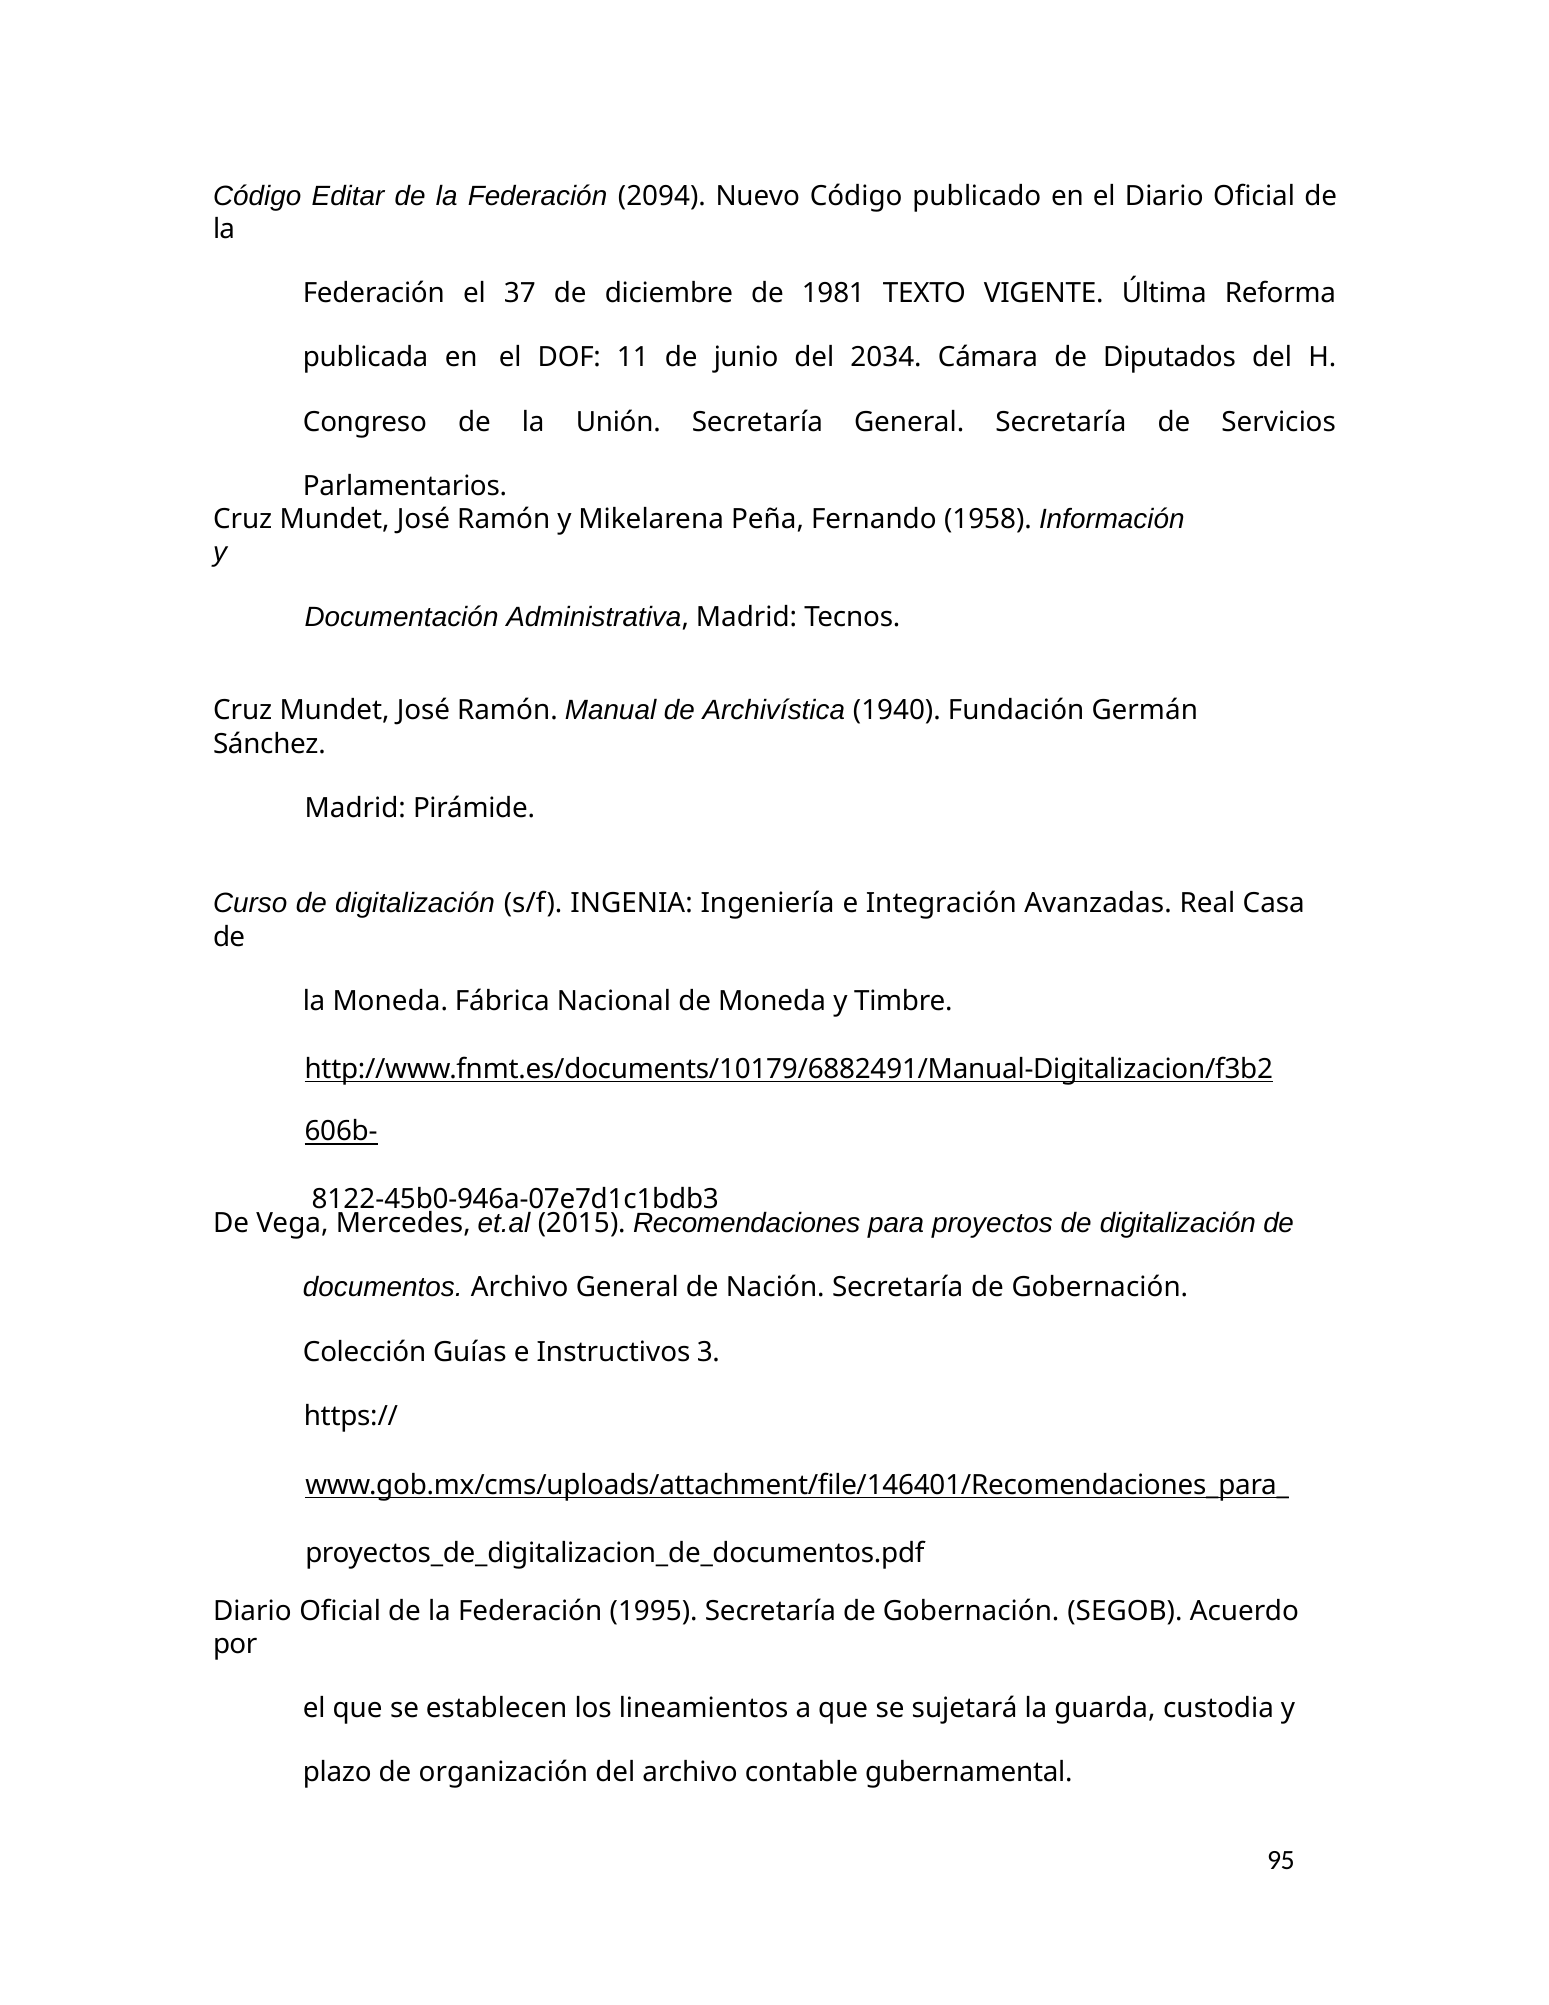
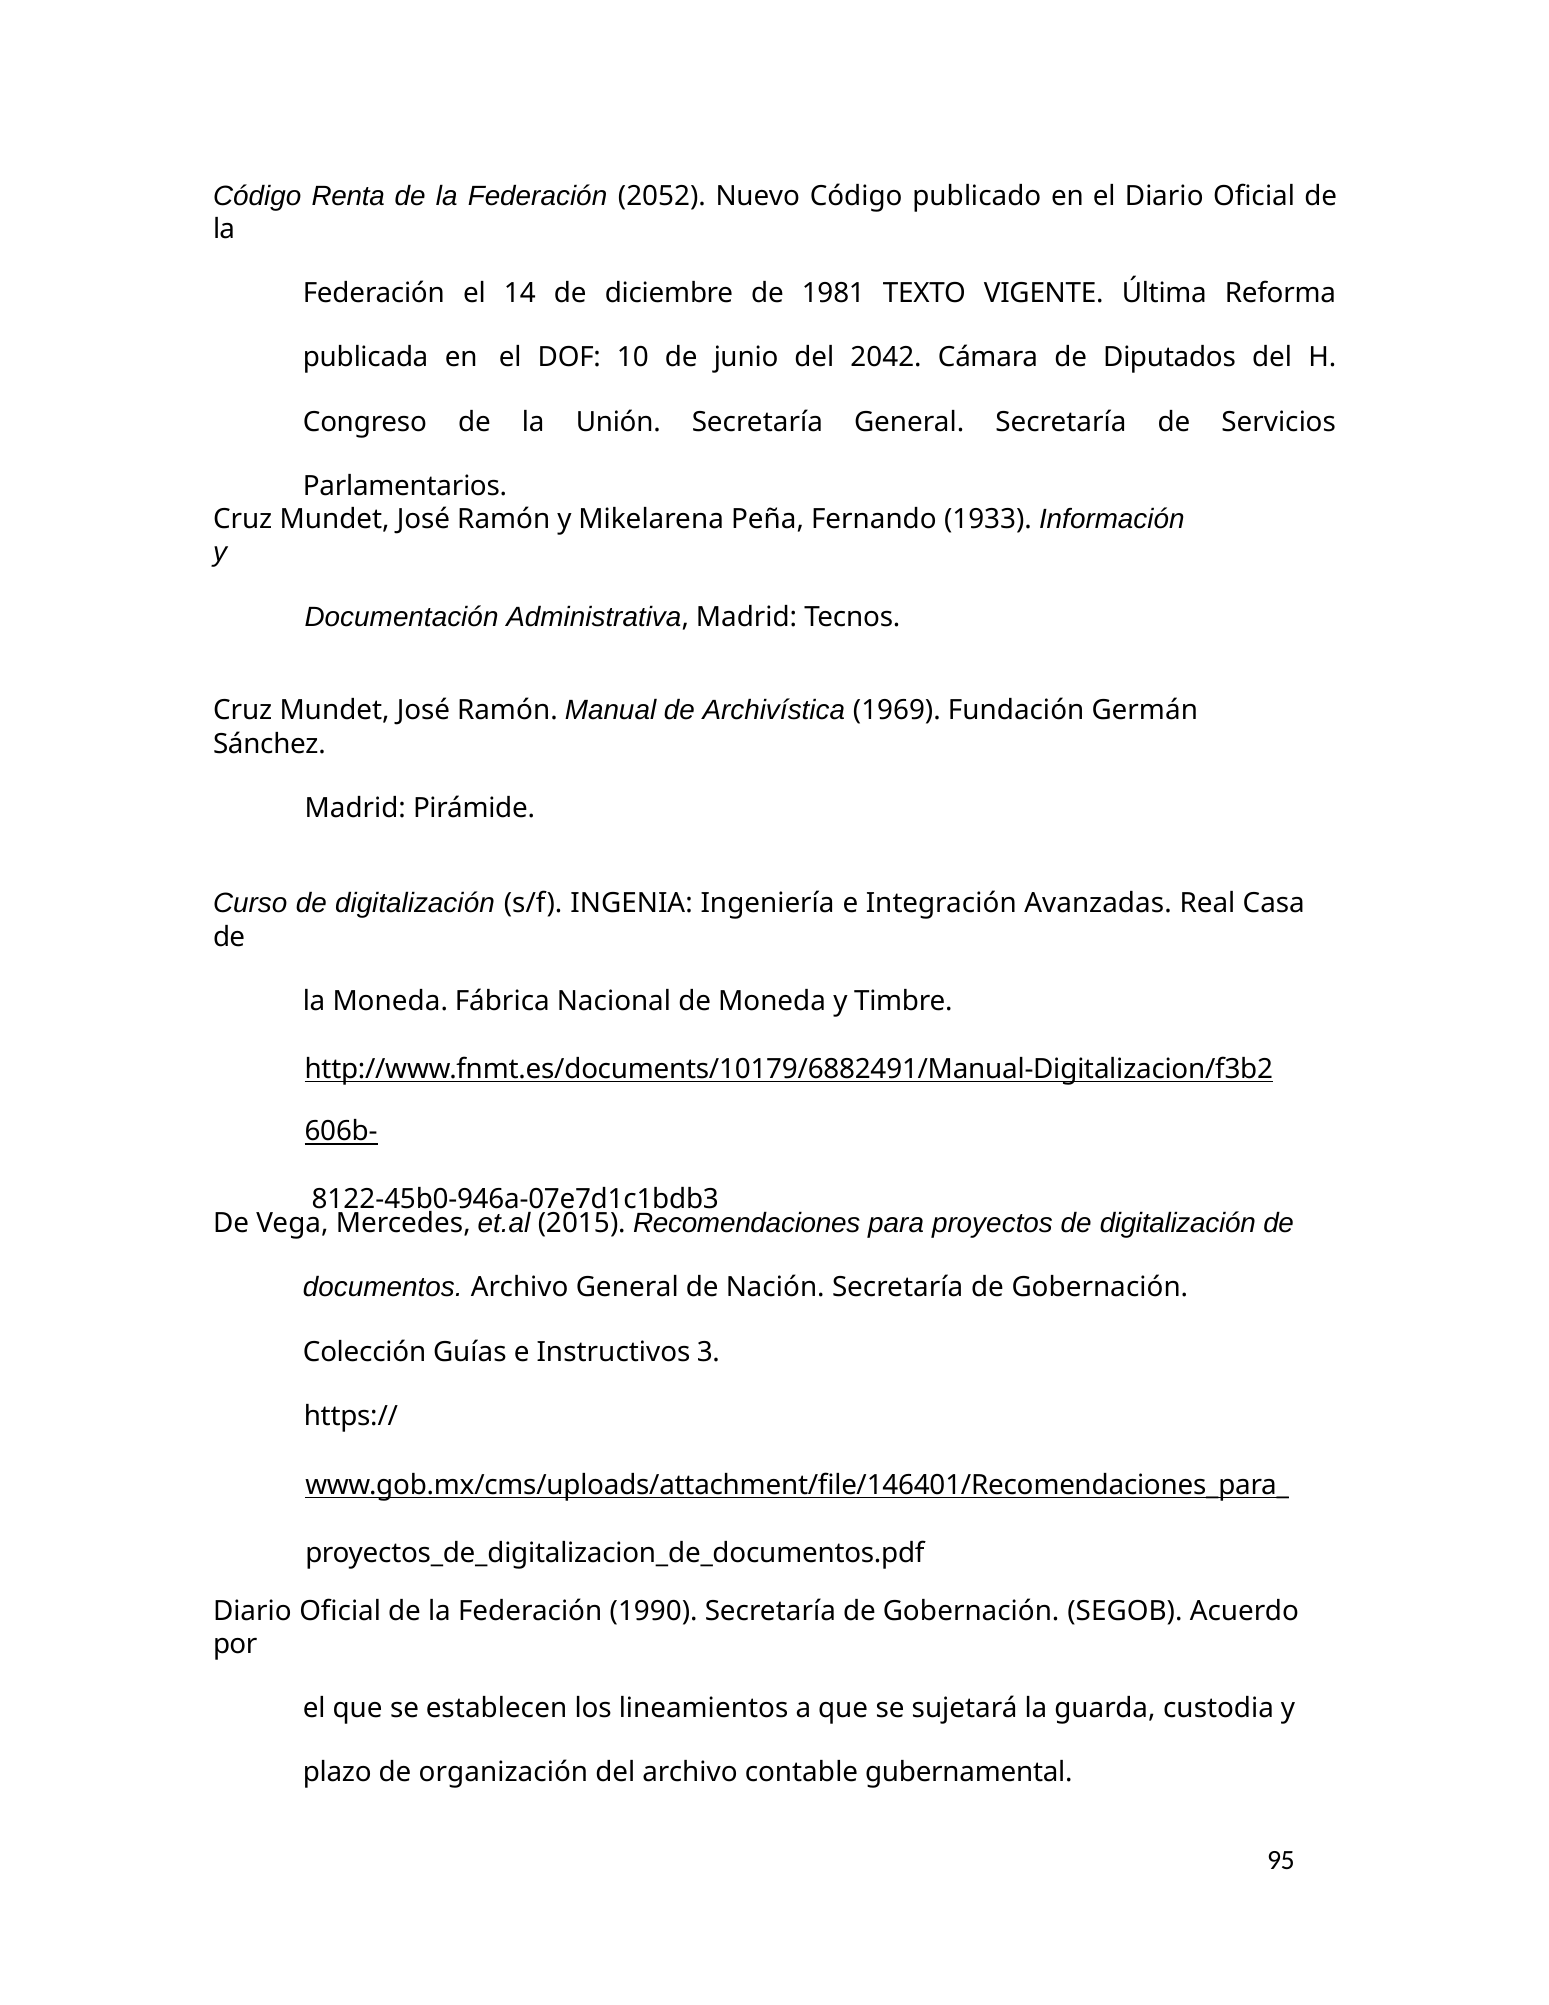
Editar: Editar -> Renta (348, 196)
2094: 2094 -> 2052 (662, 196)
37: 37 -> 14 (520, 294)
11: 11 -> 10 (633, 358)
2034: 2034 -> 2042 (886, 358)
1958: 1958 -> 1933 (988, 519)
1940: 1940 -> 1969 (897, 710)
1995: 1995 -> 1990 (654, 1611)
